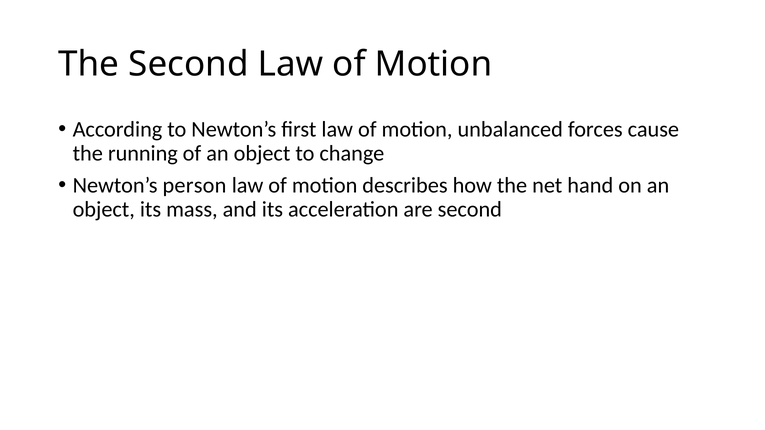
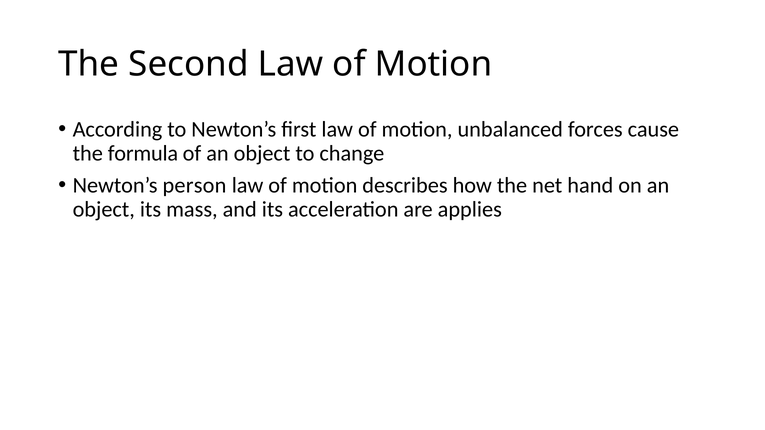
running: running -> formula (143, 153)
are second: second -> applies (470, 210)
